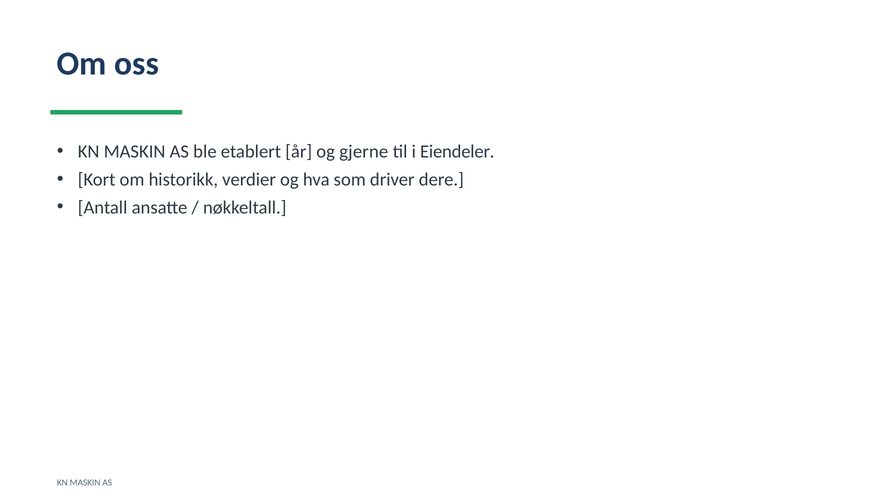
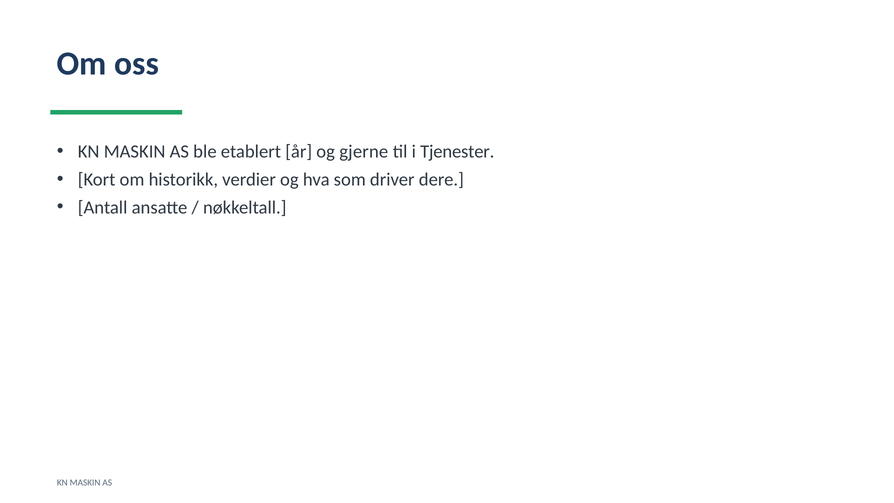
Eiendeler: Eiendeler -> Tjenester (457, 151)
